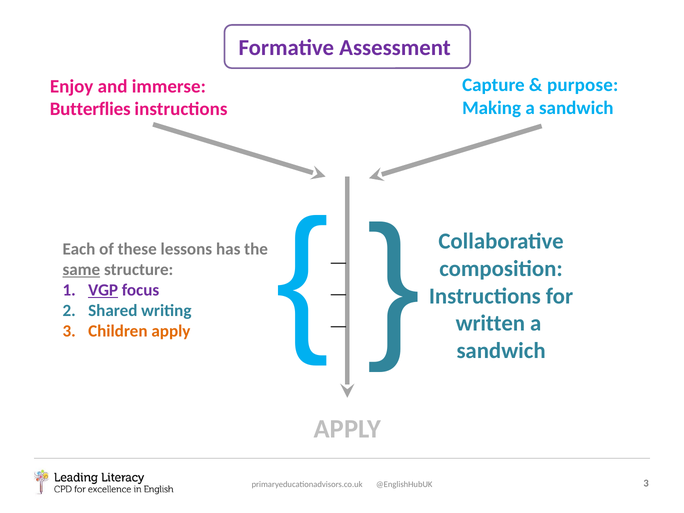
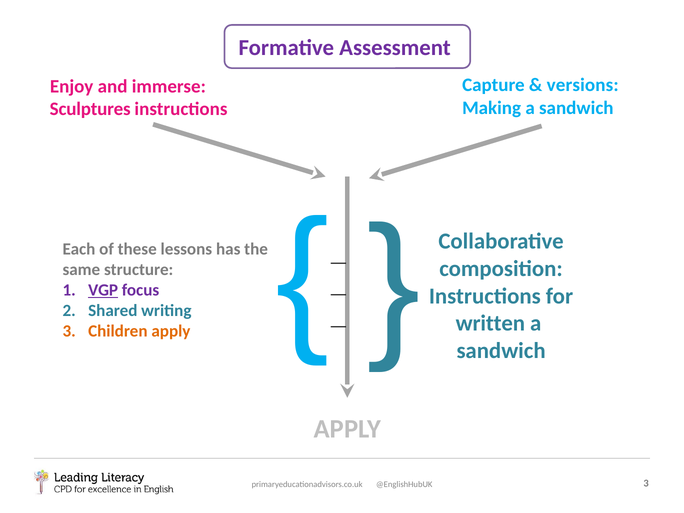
purpose: purpose -> versions (583, 85)
Butterflies: Butterflies -> Sculptures (90, 109)
same underline: present -> none (81, 270)
